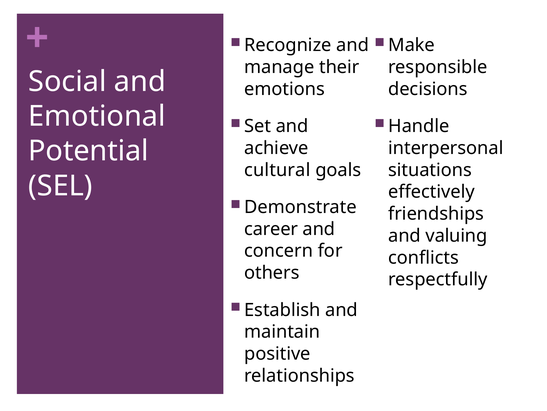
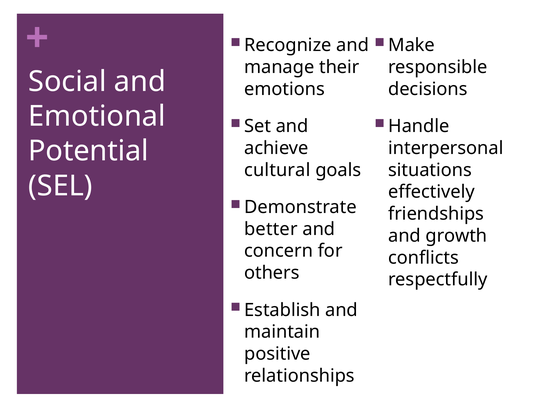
career: career -> better (271, 229)
valuing: valuing -> growth (456, 235)
